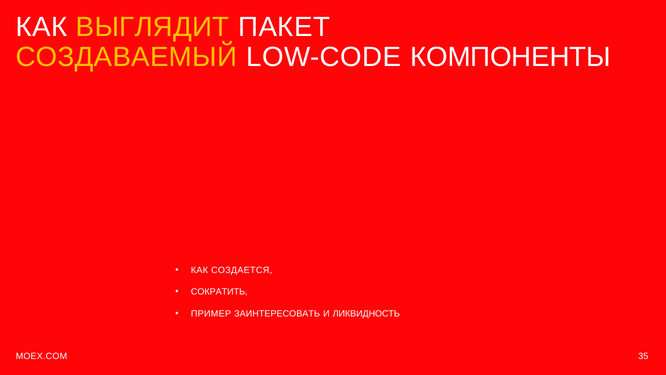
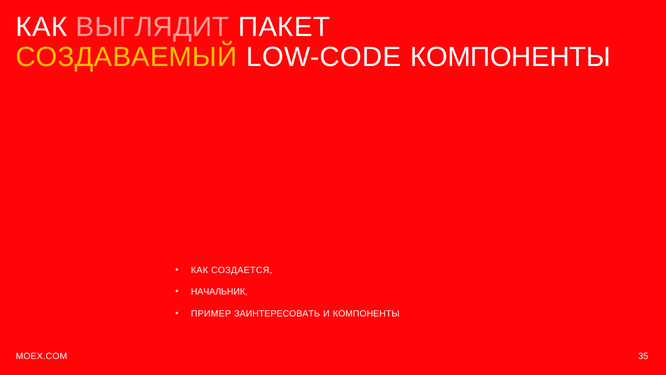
ВЫГЛЯДИТ colour: yellow -> pink (153, 27)
СОКРАТИТЬ: СОКРАТИТЬ -> НАЧАЛЬНИК (219, 292)
И ЛИКВИДНОСТЬ: ЛИКВИДНОСТЬ -> КОМПОНЕНТЫ (366, 313)
